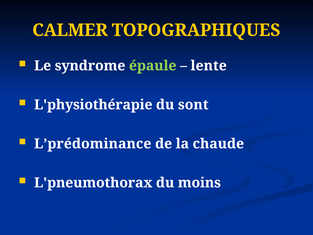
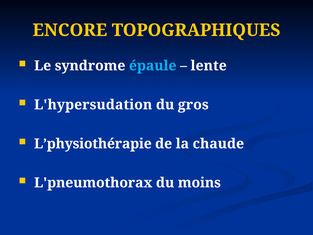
CALMER: CALMER -> ENCORE (70, 30)
épaule colour: light green -> light blue (153, 66)
L'physiothérapie: L'physiothérapie -> L'hypersudation (93, 105)
sont: sont -> gros (193, 105)
L’prédominance: L’prédominance -> L’physiothérapie (93, 144)
